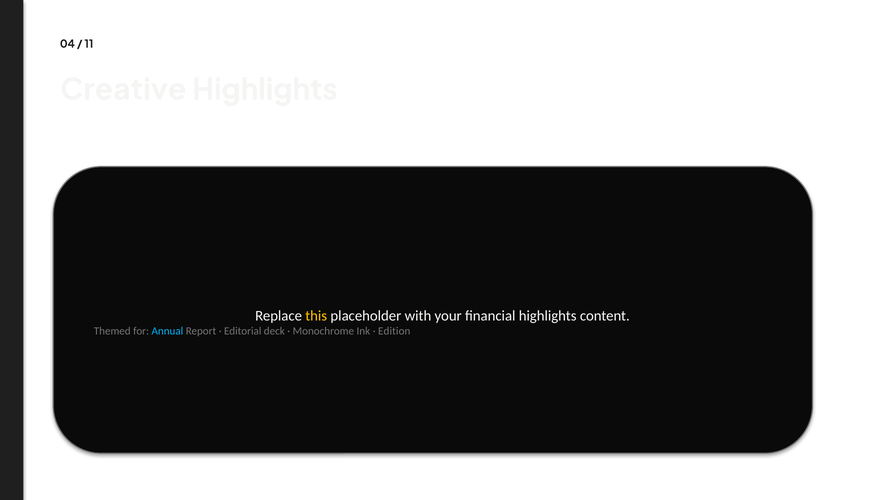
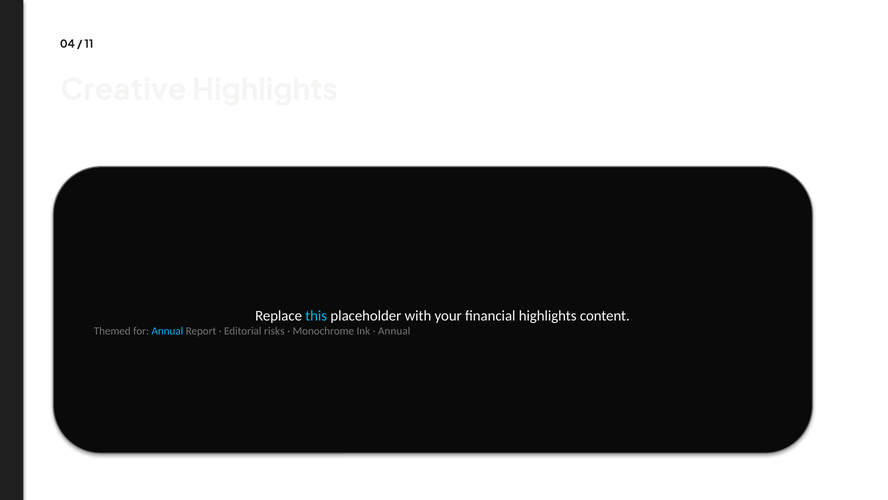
this colour: yellow -> light blue (316, 316)
deck: deck -> risks (274, 331)
Edition: Edition -> Annual (394, 331)
